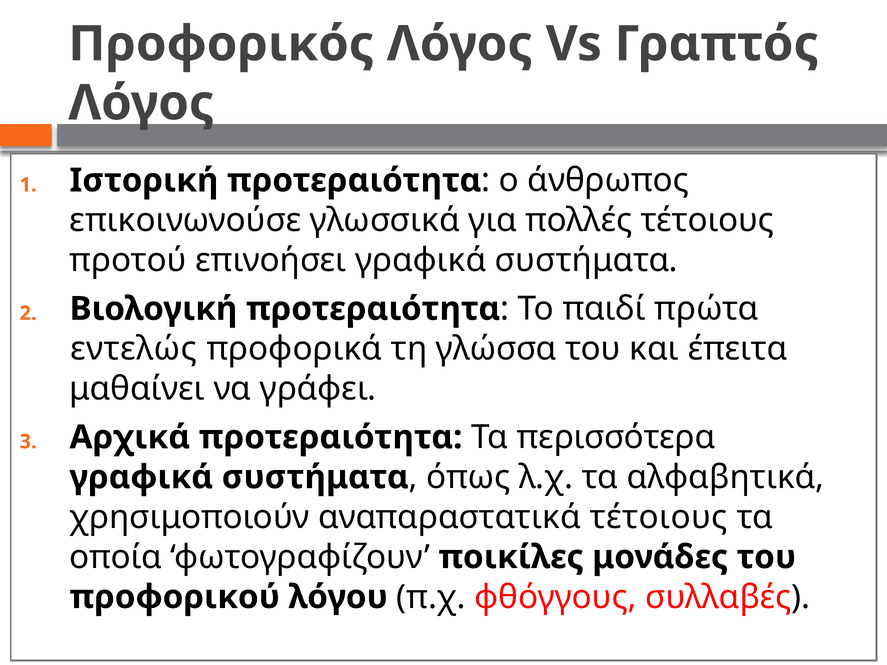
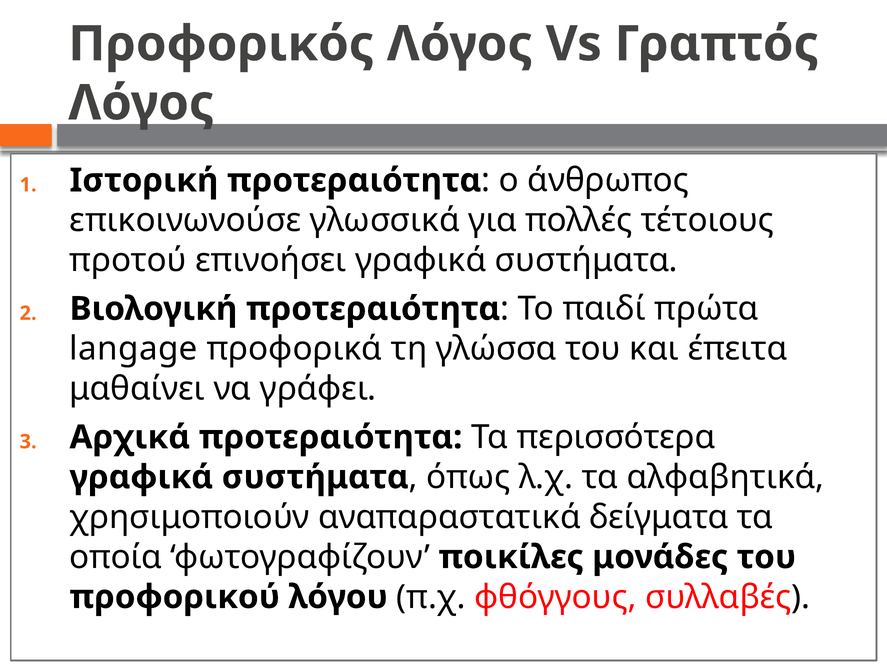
εντελώς: εντελώς -> langage (134, 349)
αναπαραστατικά τέτοιους: τέτοιους -> δείγματα (659, 517)
